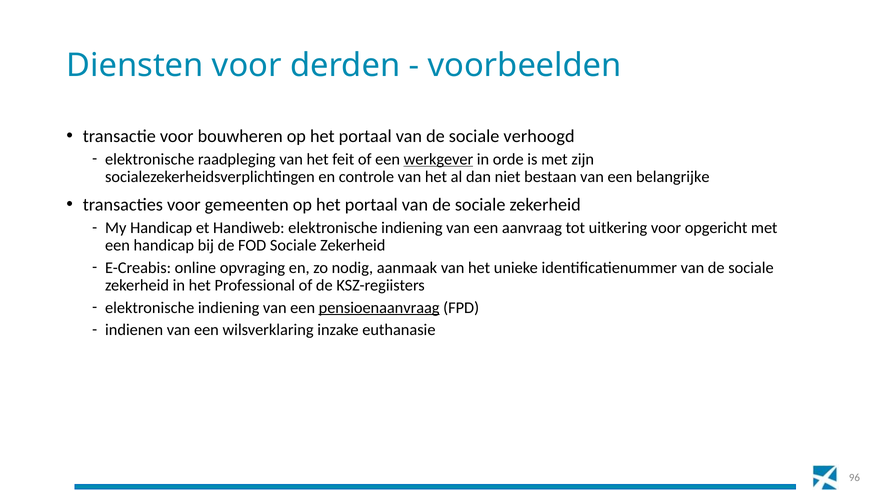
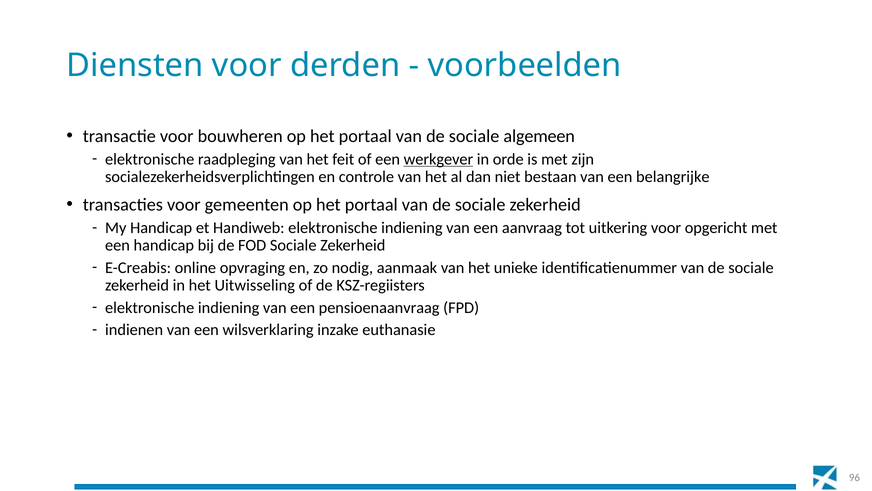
verhoogd: verhoogd -> algemeen (539, 136)
Professional: Professional -> Uitwisseling (255, 285)
pensioenaanvraag underline: present -> none (379, 307)
